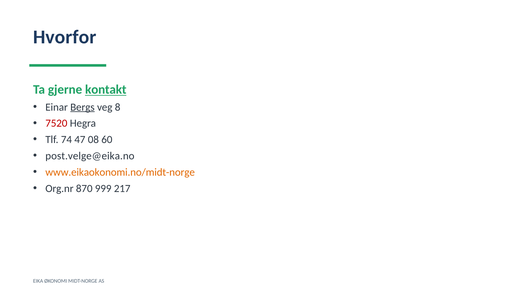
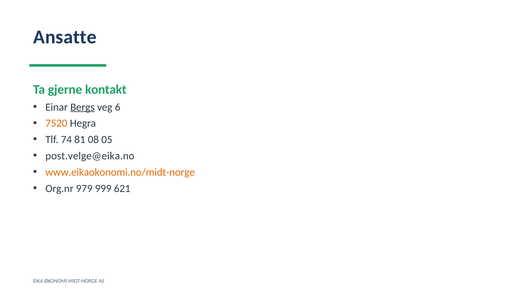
Hvorfor: Hvorfor -> Ansatte (65, 37)
kontakt underline: present -> none (106, 90)
8: 8 -> 6 (118, 107)
7520 colour: red -> orange (56, 123)
47: 47 -> 81 (80, 140)
60: 60 -> 05 (107, 140)
870: 870 -> 979 (84, 189)
217: 217 -> 621 (122, 189)
